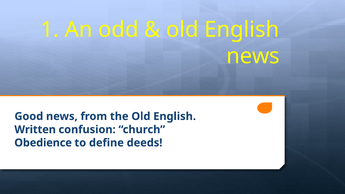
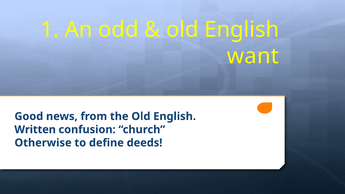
news: news -> want (253, 56)
Obedience: Obedience -> Otherwise (43, 143)
